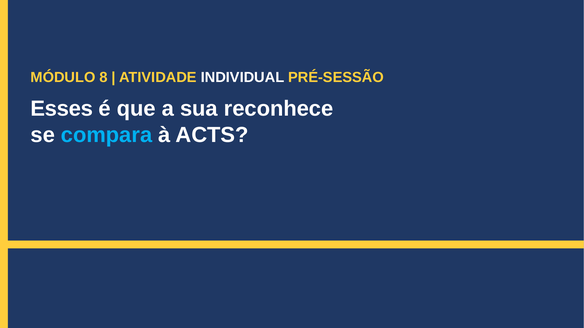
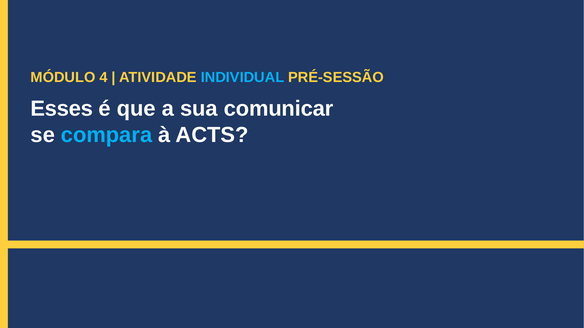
8: 8 -> 4 (104, 78)
INDIVIDUAL colour: white -> light blue (243, 78)
reconhece: reconhece -> comunicar (279, 109)
